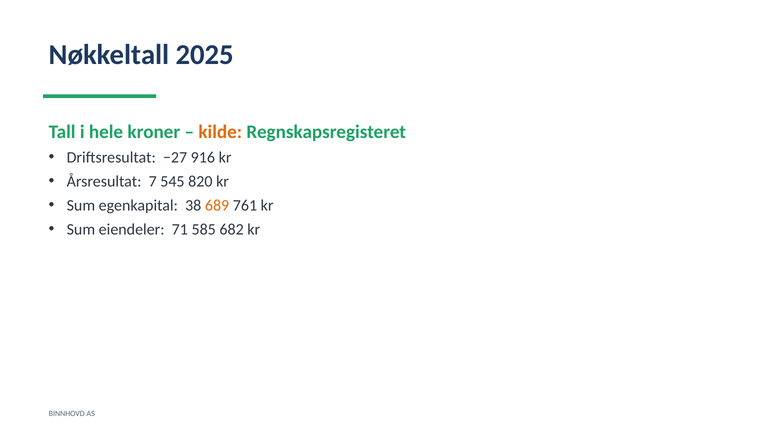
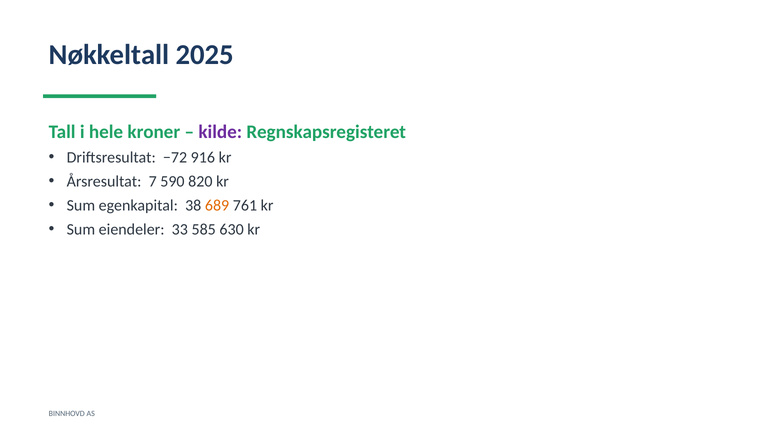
kilde colour: orange -> purple (220, 132)
−27: −27 -> −72 (175, 158)
545: 545 -> 590 (172, 181)
71: 71 -> 33 (180, 229)
682: 682 -> 630 (232, 229)
